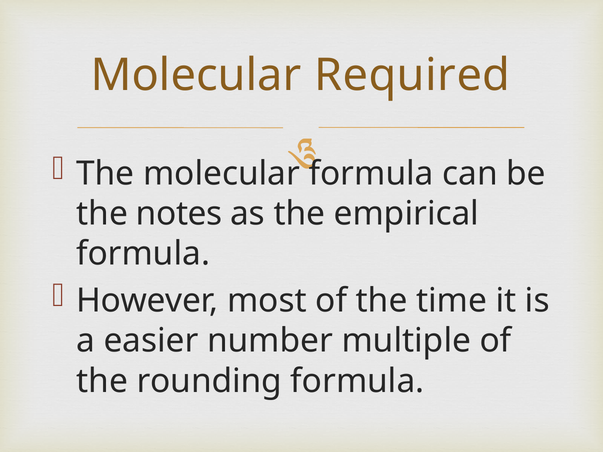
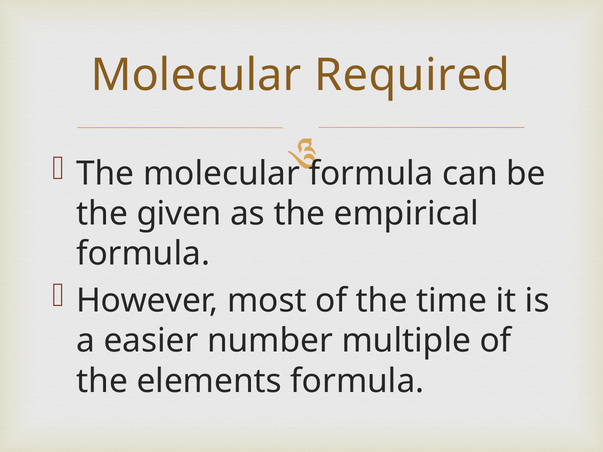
notes: notes -> given (179, 214)
rounding: rounding -> elements (209, 381)
